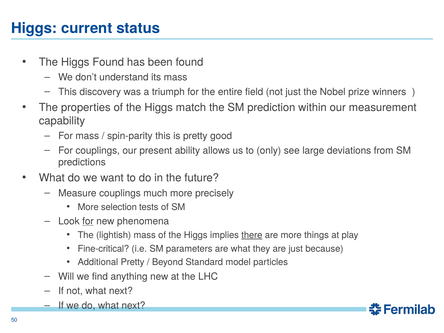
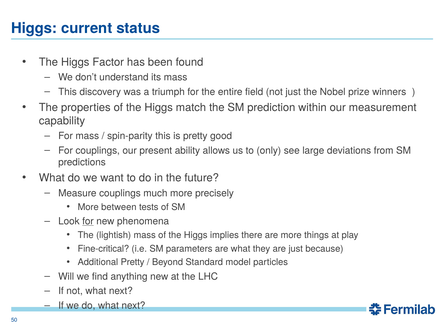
Higgs Found: Found -> Factor (108, 62)
selection: selection -> between (119, 207)
there underline: present -> none (252, 235)
